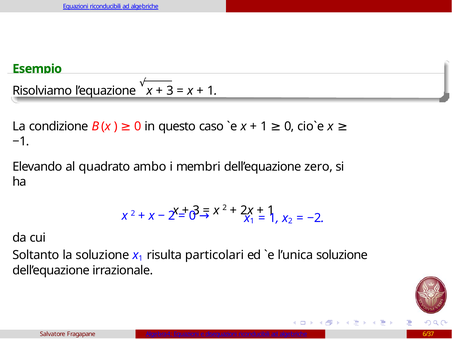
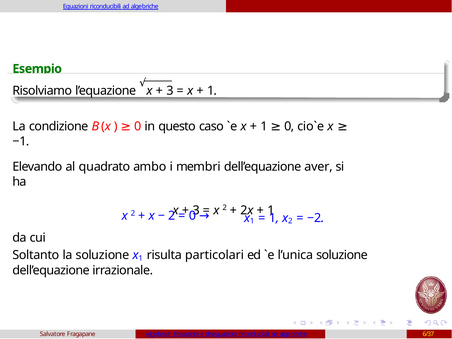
zero: zero -> aver (318, 167)
